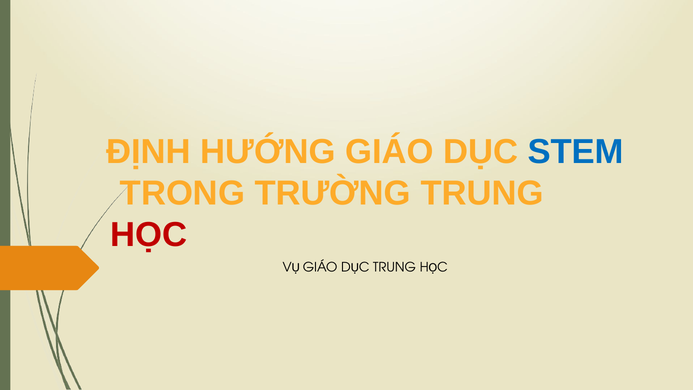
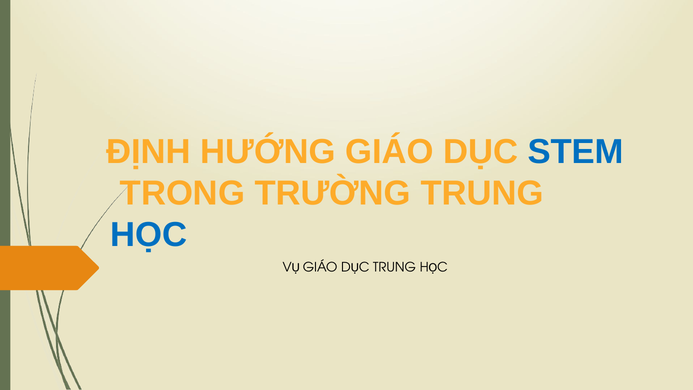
HỌC colour: red -> blue (149, 235)
